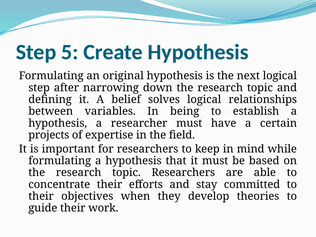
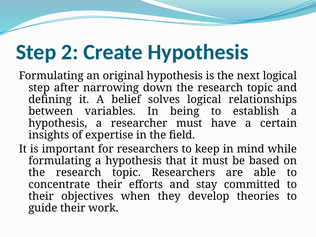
5: 5 -> 2 (70, 52)
projects: projects -> insights (49, 135)
